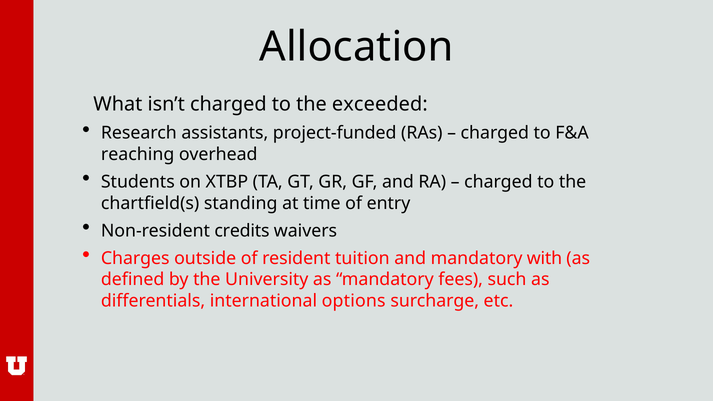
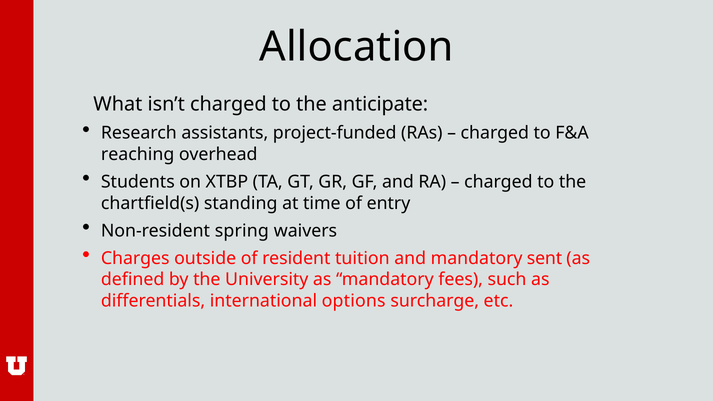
exceeded: exceeded -> anticipate (380, 104)
credits: credits -> spring (242, 231)
with: with -> sent (544, 258)
